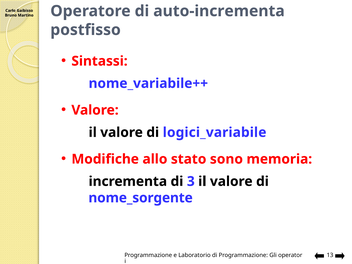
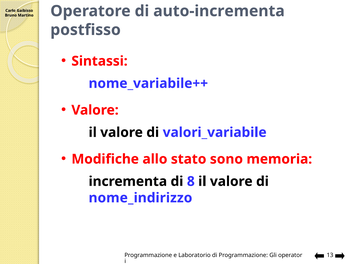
logici_variabile: logici_variabile -> valori_variabile (215, 132)
3: 3 -> 8 (191, 181)
nome_sorgente: nome_sorgente -> nome_indirizzo (140, 198)
